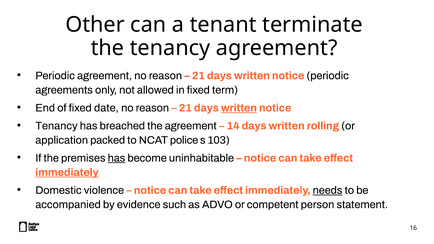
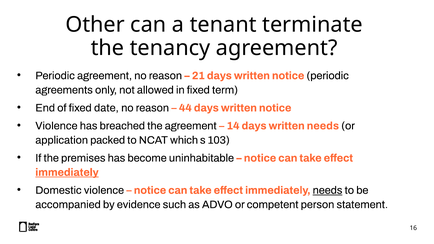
21: 21 -> 44 (185, 108)
written underline: present -> none (239, 108)
Tenancy: Tenancy -> Violence (56, 126)
written rolling: rolling -> needs (323, 126)
police: police -> which (184, 140)
has underline: present -> none (116, 158)
